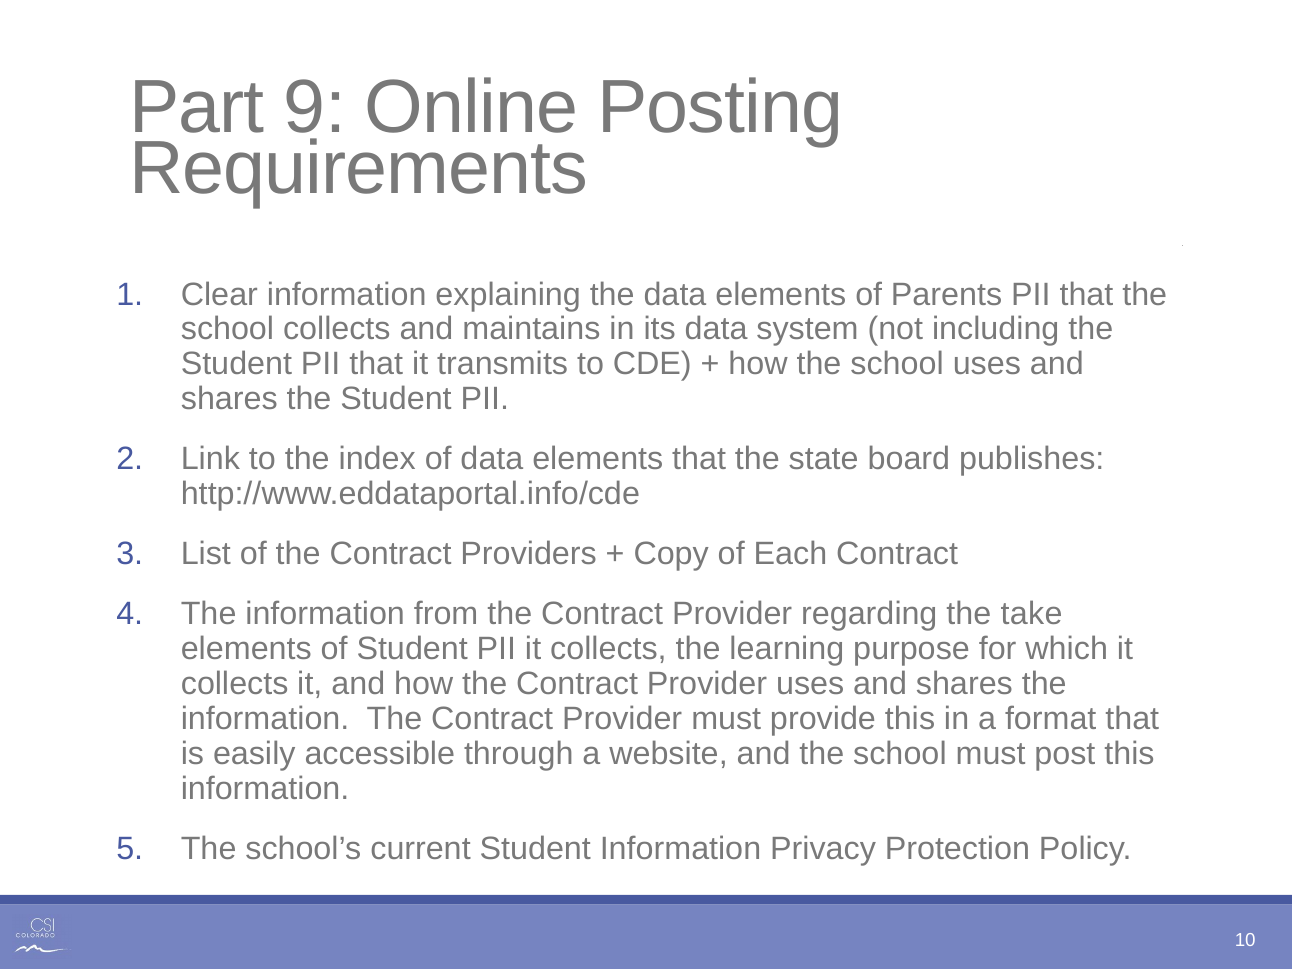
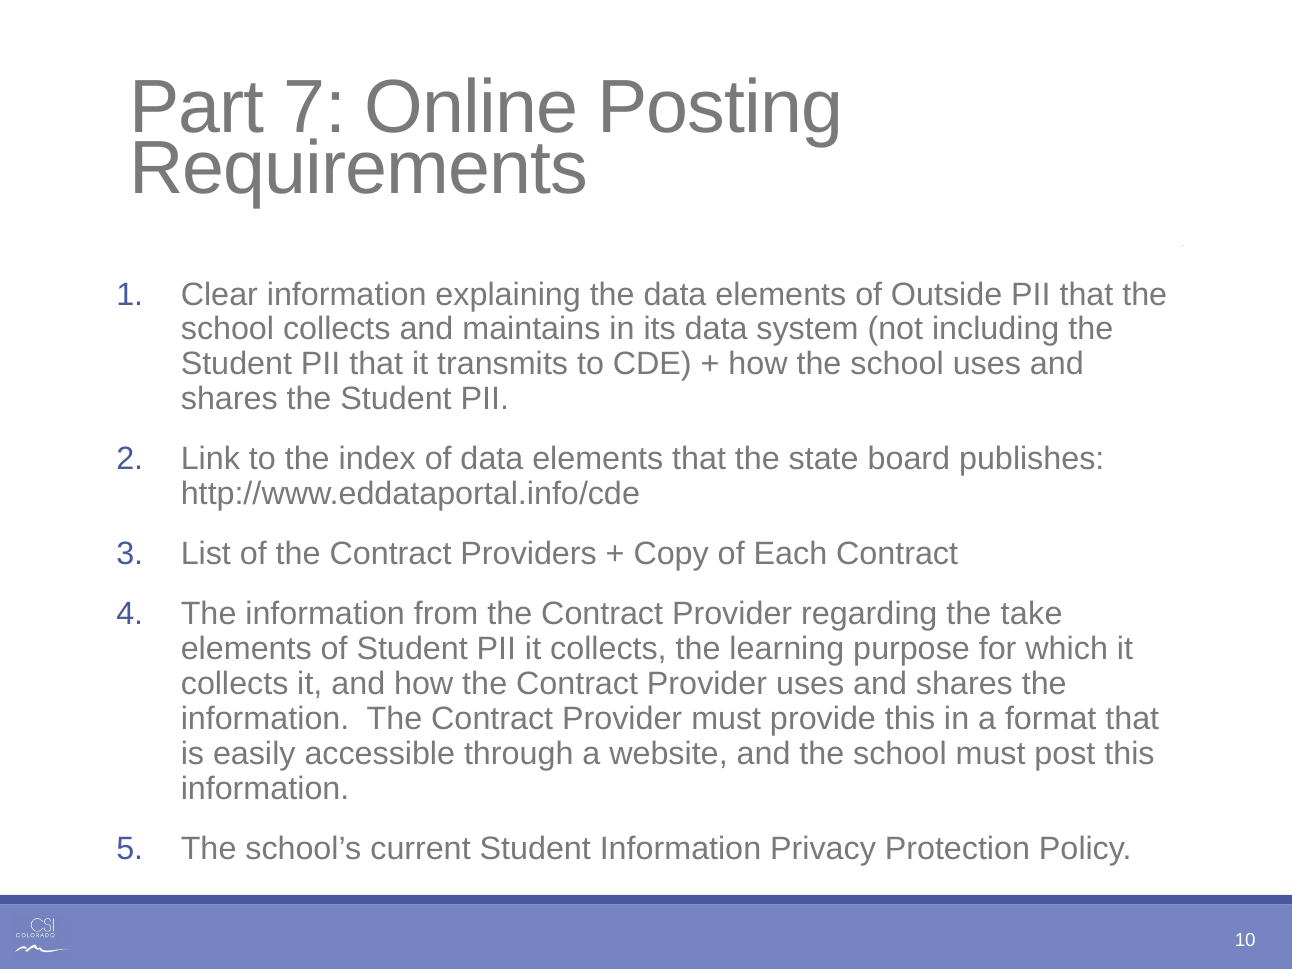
9: 9 -> 7 (315, 107)
Parents: Parents -> Outside (947, 294)
